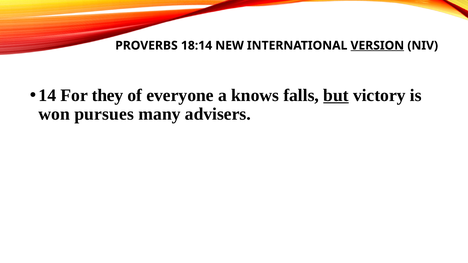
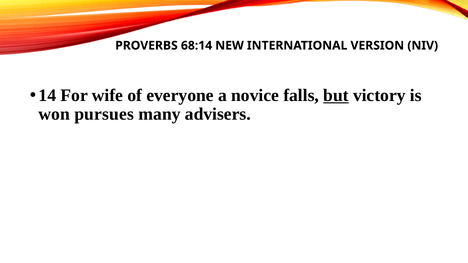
18:14: 18:14 -> 68:14 (197, 46)
VERSION underline: present -> none (377, 46)
they: they -> wife (107, 95)
knows: knows -> novice (255, 95)
